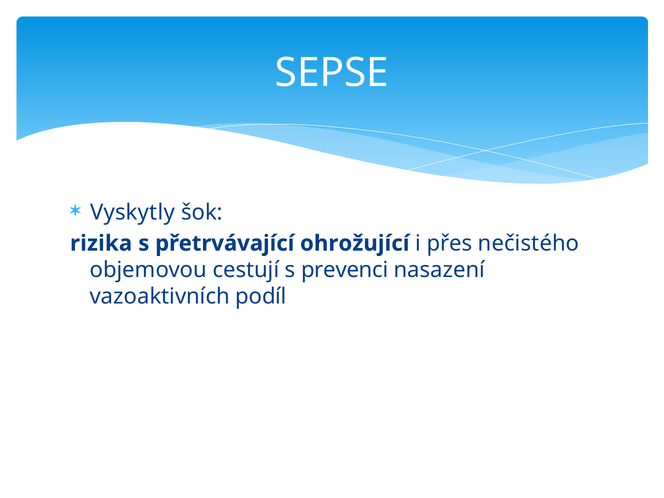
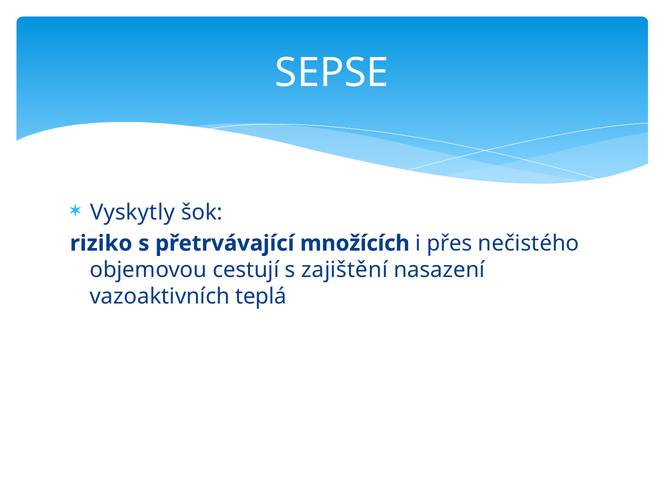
rizika: rizika -> riziko (101, 243)
ohrožující: ohrožující -> množících (355, 243)
prevenci: prevenci -> zajištění (345, 270)
podíl: podíl -> teplá (261, 296)
